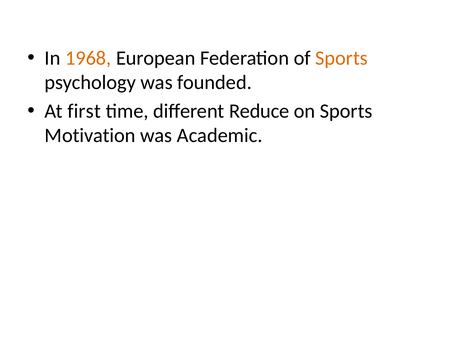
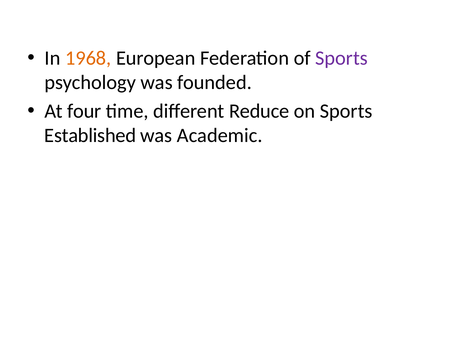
Sports colour: orange -> purple (342, 58)
first: first -> four (84, 111)
Motivation: Motivation -> Established (90, 135)
